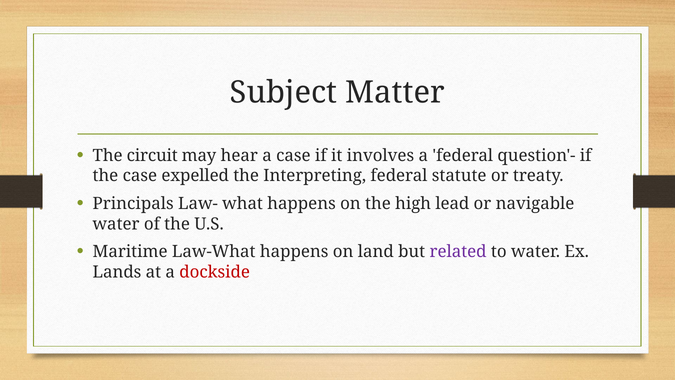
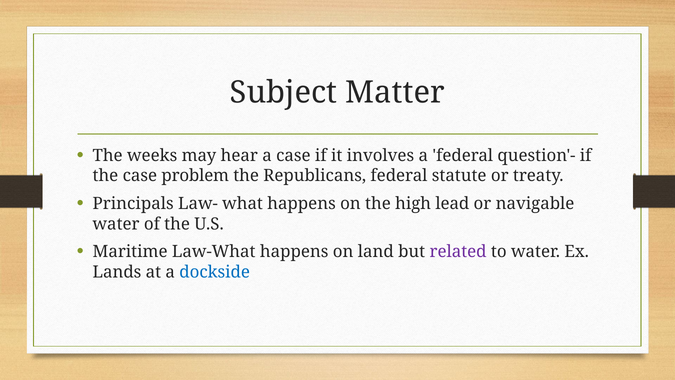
circuit: circuit -> weeks (152, 155)
expelled: expelled -> problem (195, 176)
Interpreting: Interpreting -> Republicans (315, 176)
dockside colour: red -> blue (215, 272)
